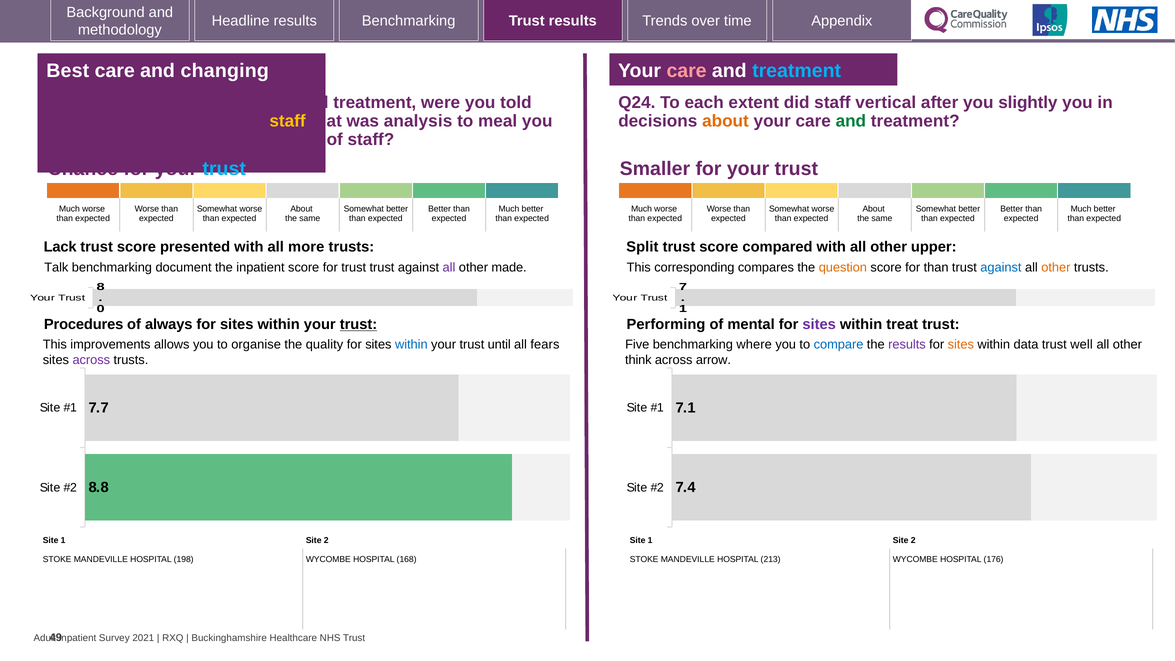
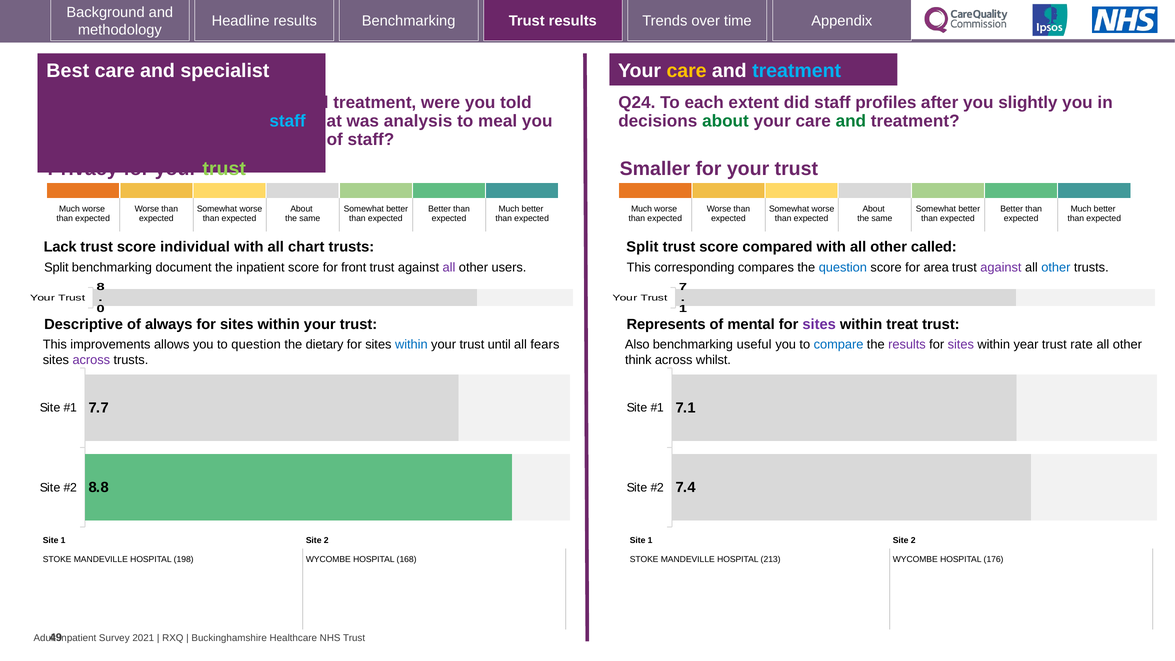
changing: changing -> specialist (225, 71)
care colour: pink -> yellow (687, 71)
vertical: vertical -> profiles (886, 102)
staff colour: yellow -> light blue (288, 121)
about colour: orange -> green (725, 121)
Chance: Chance -> Privacy (83, 169)
trust colour: light blue -> light green (224, 169)
presented: presented -> individual (195, 247)
more: more -> chart (306, 247)
upper: upper -> called (934, 247)
Talk: Talk -> Split (56, 268)
for trust: trust -> front (354, 268)
made: made -> users (509, 268)
question colour: orange -> blue (843, 268)
for than: than -> area (936, 268)
against colour: blue -> purple (1001, 268)
other colour: orange -> blue (1056, 268)
Procedures: Procedures -> Descriptive (84, 324)
trust underline: present -> none (359, 324)
Performing: Performing -> Represents (666, 324)
to organise: organise -> question (256, 344)
quality: quality -> dietary (325, 344)
Five: Five -> Also (637, 344)
where: where -> useful (754, 344)
sites colour: orange -> purple (961, 344)
data: data -> year (1026, 344)
well: well -> rate (1082, 344)
arrow: arrow -> whilst (713, 360)
